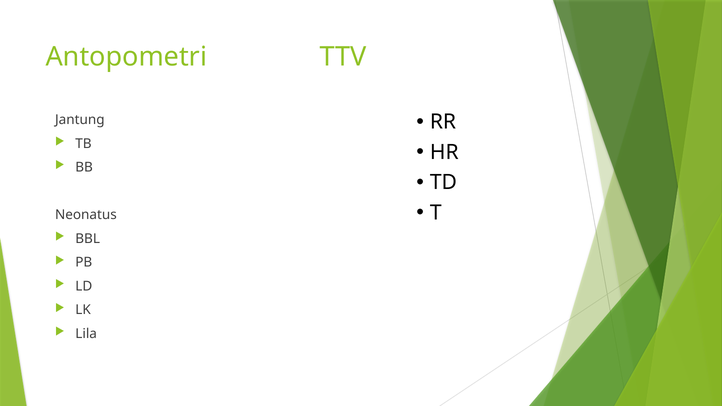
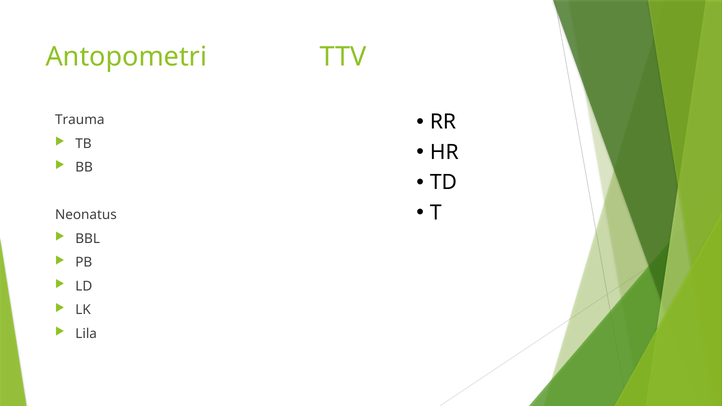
Jantung: Jantung -> Trauma (80, 120)
